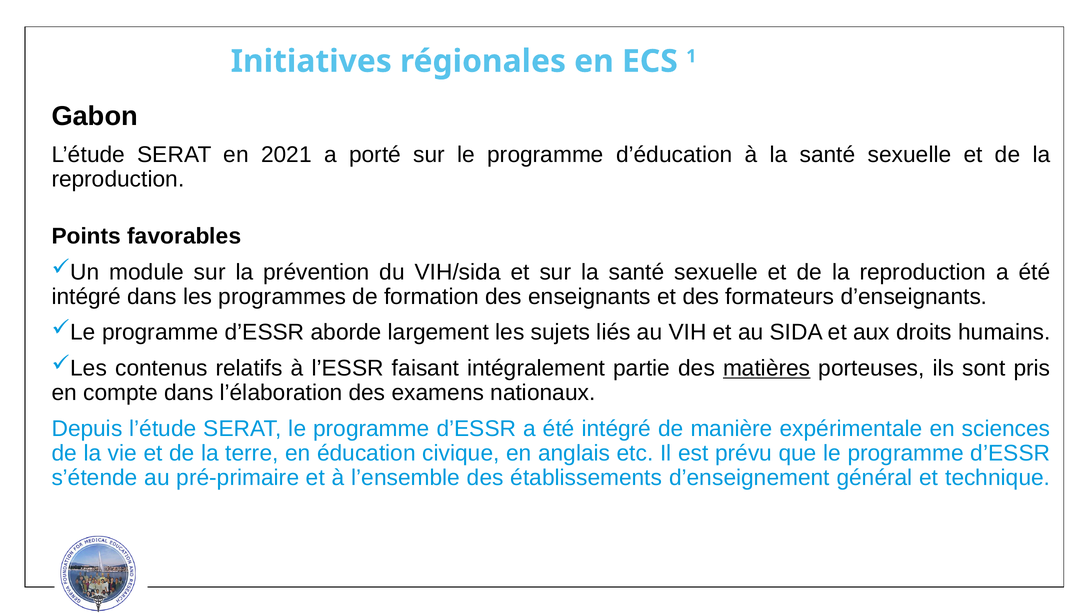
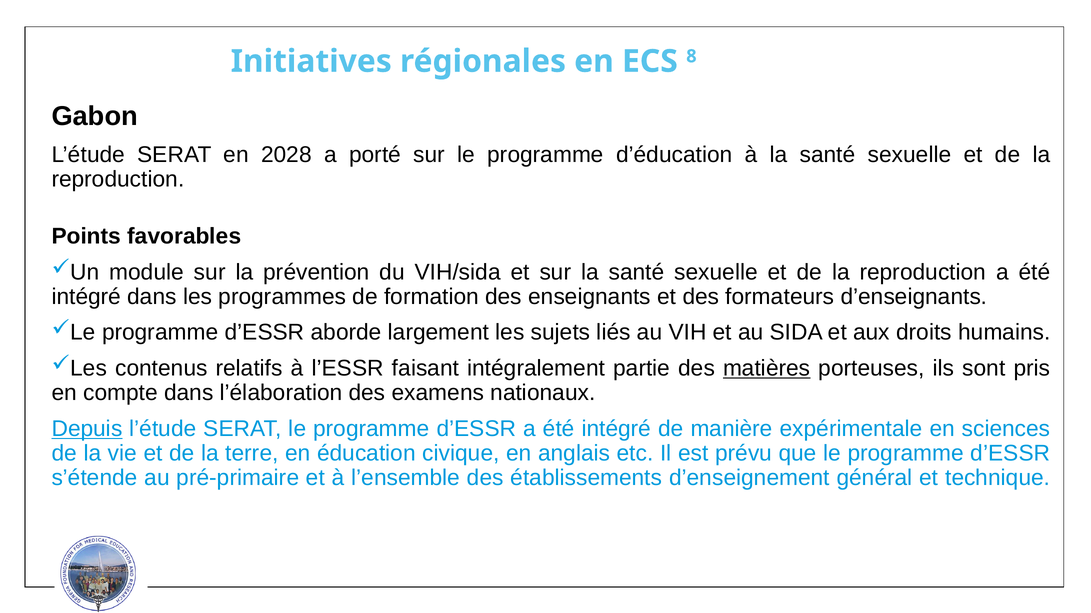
1: 1 -> 8 (691, 56)
2021: 2021 -> 2028 (286, 155)
Depuis underline: none -> present (87, 429)
